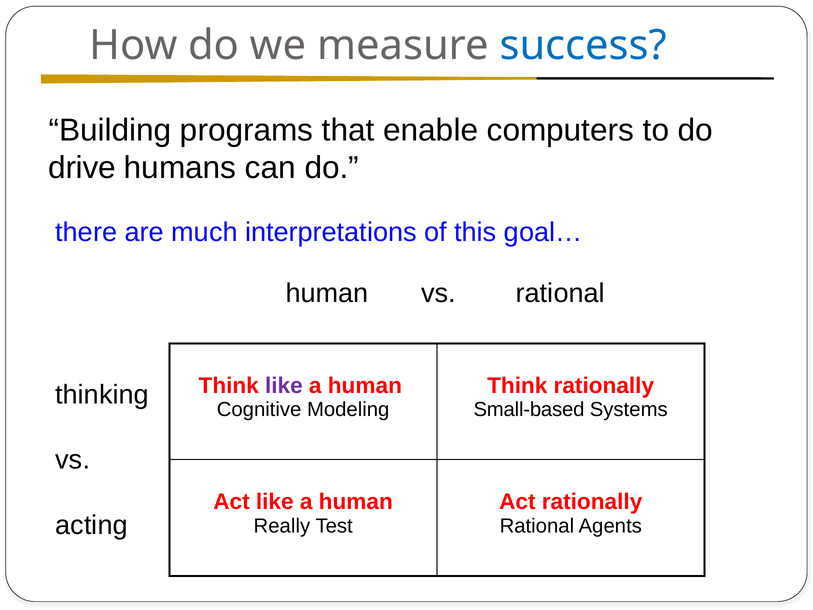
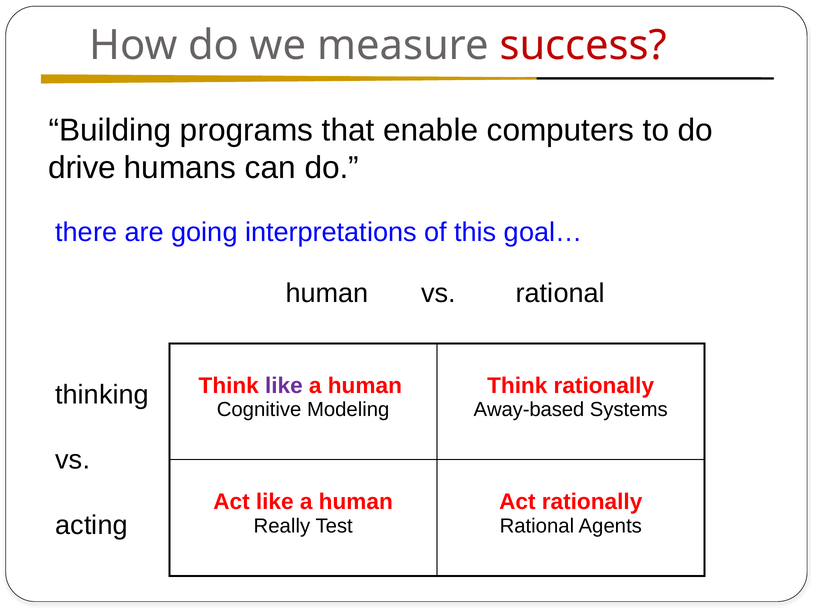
success colour: blue -> red (583, 45)
much: much -> going (204, 232)
Small-based: Small-based -> Away-based (529, 409)
